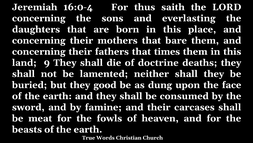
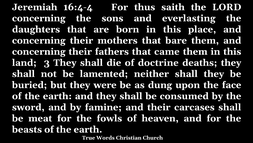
16:0-4: 16:0-4 -> 16:4-4 (78, 7)
times: times -> came (167, 51)
9: 9 -> 3 (47, 62)
good: good -> were (105, 85)
